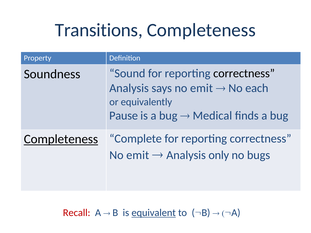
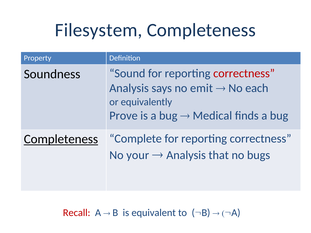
Transitions: Transitions -> Filesystem (99, 30)
correctness colour: black -> red (244, 74)
Pause: Pause -> Prove (124, 116)
emit: emit -> your (138, 155)
only: only -> that (219, 155)
equivalent underline: present -> none (154, 213)
